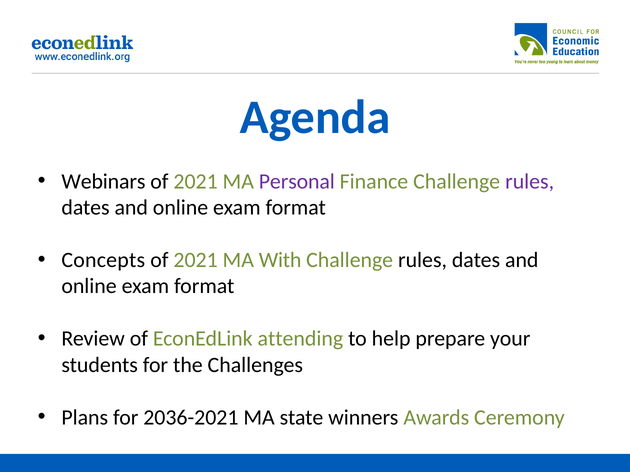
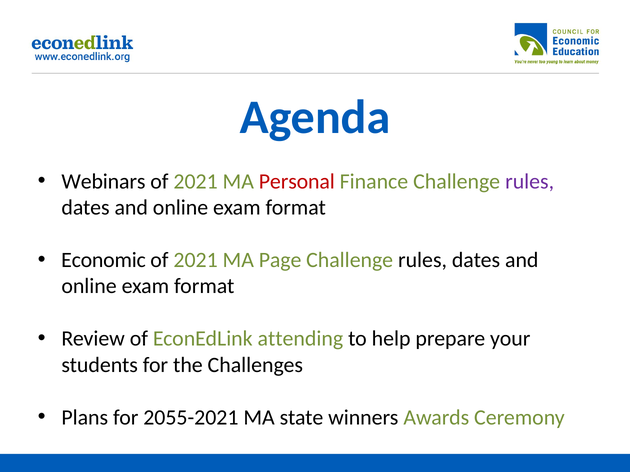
Personal colour: purple -> red (297, 182)
Concepts: Concepts -> Economic (104, 260)
With: With -> Page (280, 260)
2036-2021: 2036-2021 -> 2055-2021 (191, 418)
